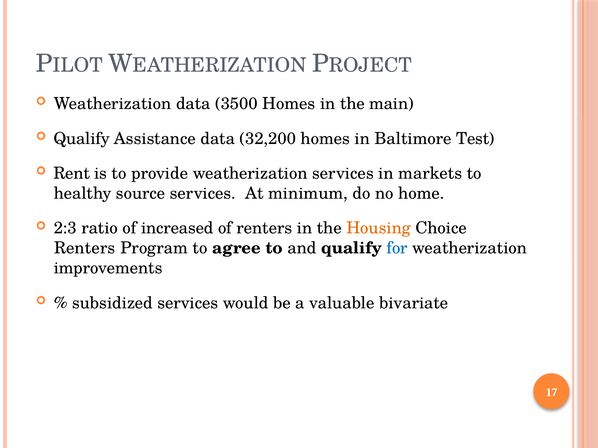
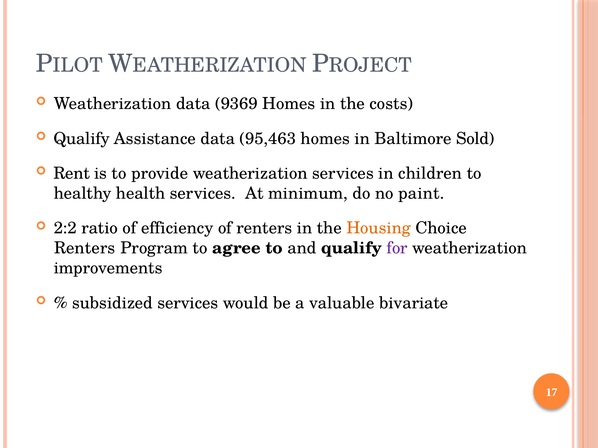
3500: 3500 -> 9369 (236, 104)
main: main -> costs (391, 104)
32,200: 32,200 -> 95,463 (268, 139)
Test: Test -> Sold (475, 139)
markets: markets -> children (430, 174)
source: source -> health (141, 194)
home: home -> paint (421, 194)
2:3: 2:3 -> 2:2 (65, 228)
increased: increased -> efficiency (177, 228)
for colour: blue -> purple (397, 248)
